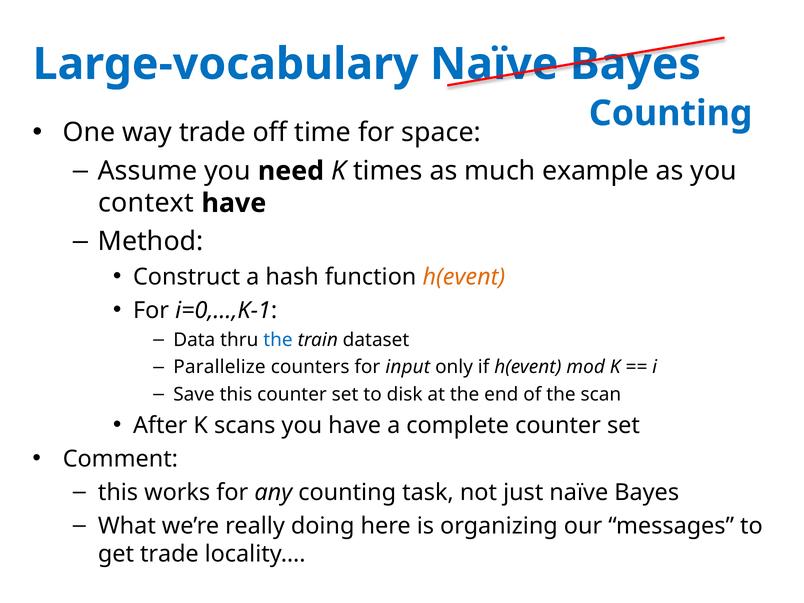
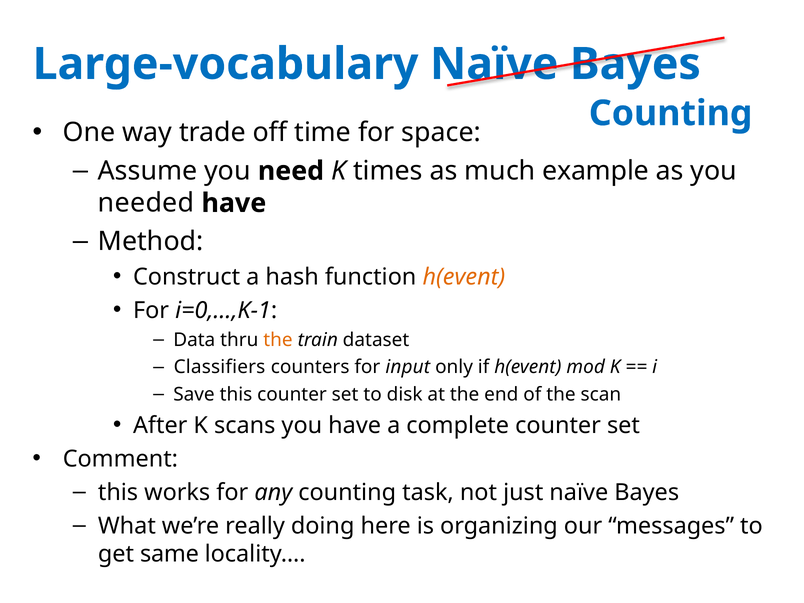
context: context -> needed (146, 203)
the colour: blue -> orange (278, 340)
Parallelize: Parallelize -> Classifiers (219, 367)
get trade: trade -> same (169, 554)
